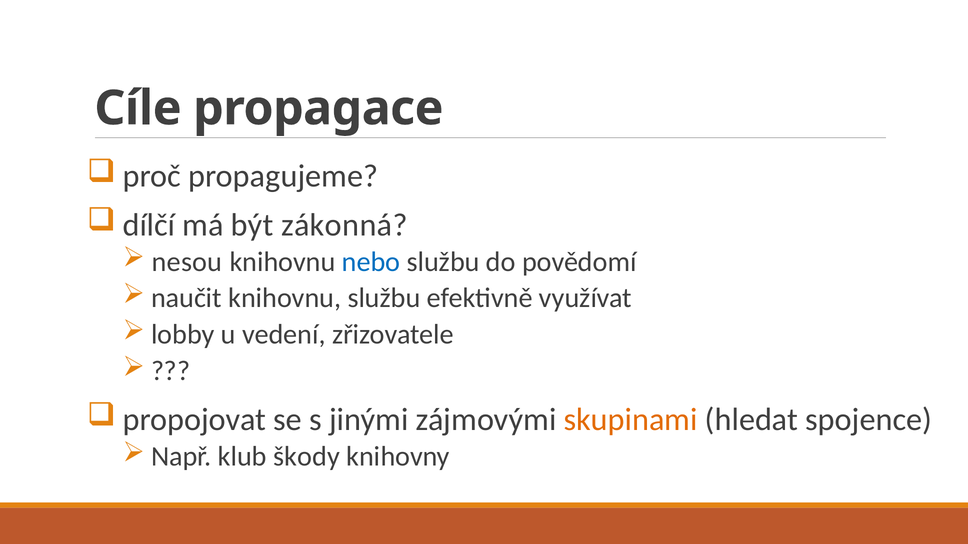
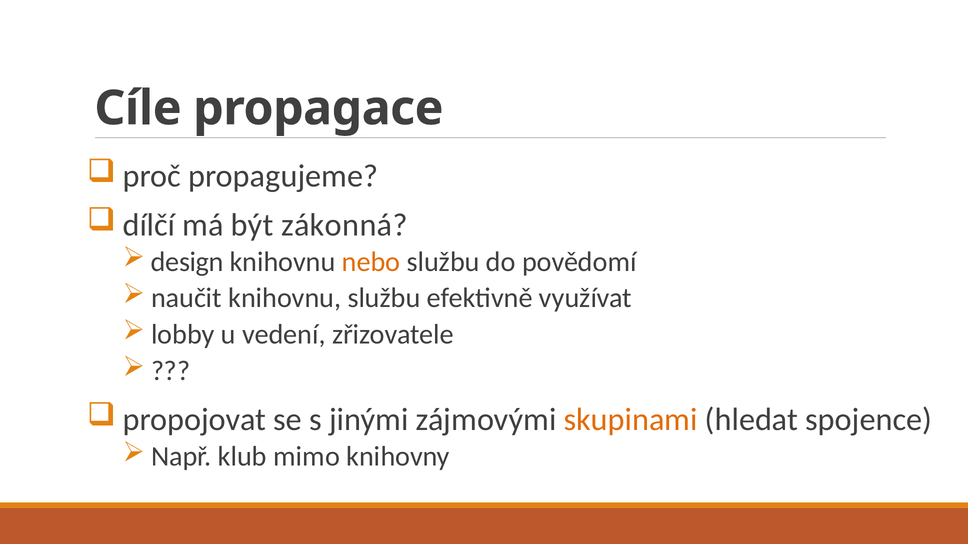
nesou: nesou -> design (187, 262)
nebo colour: blue -> orange (371, 262)
škody: škody -> mimo (307, 457)
